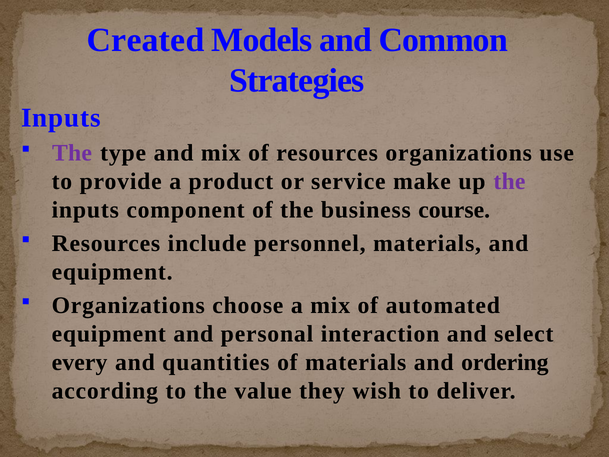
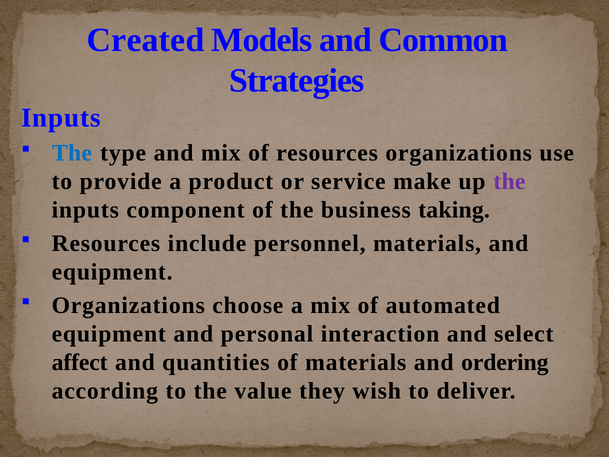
The colour: purple -> blue (72, 153)
course: course -> taking (454, 210)
every: every -> affect (80, 362)
